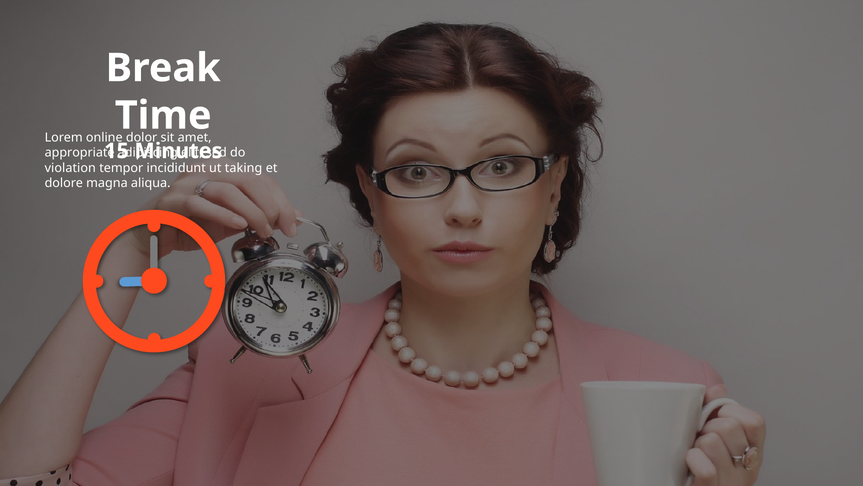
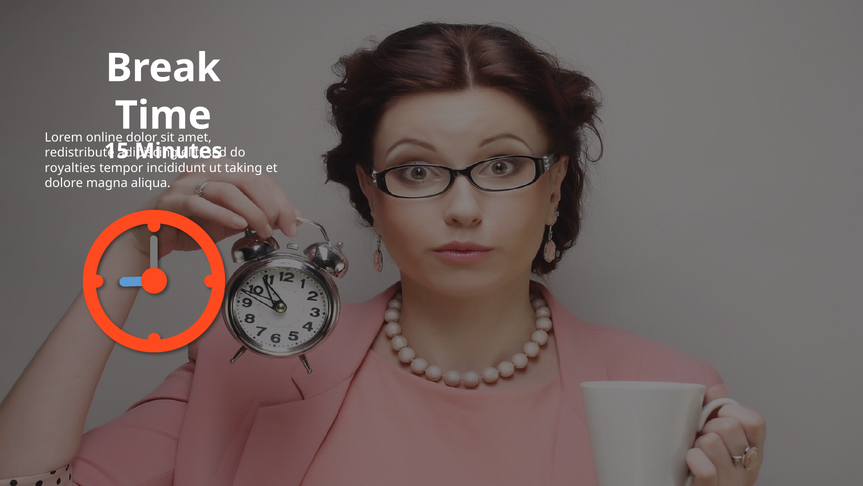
appropriate: appropriate -> redistribute (80, 153)
violation: violation -> royalties (70, 168)
